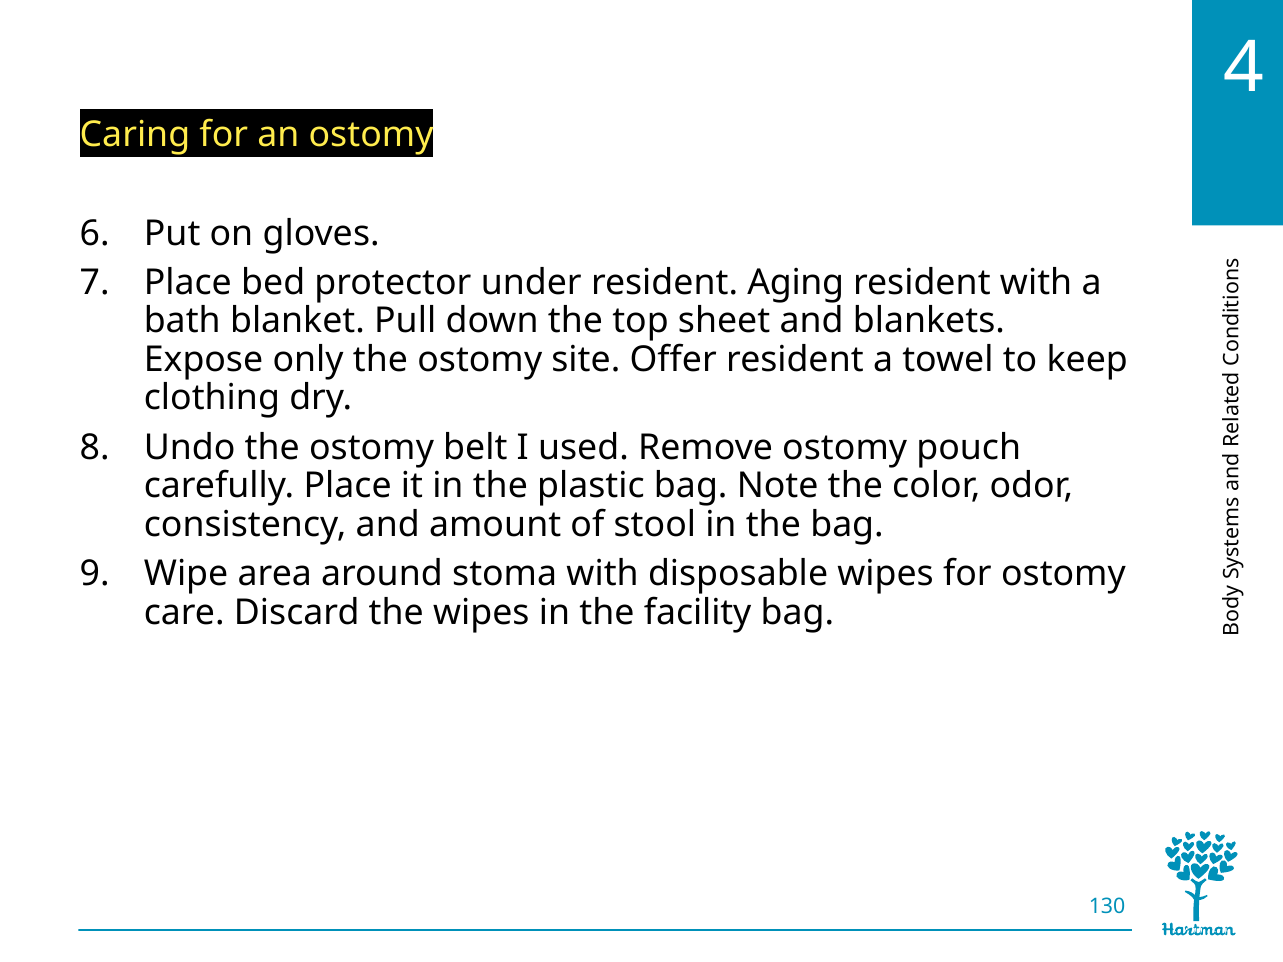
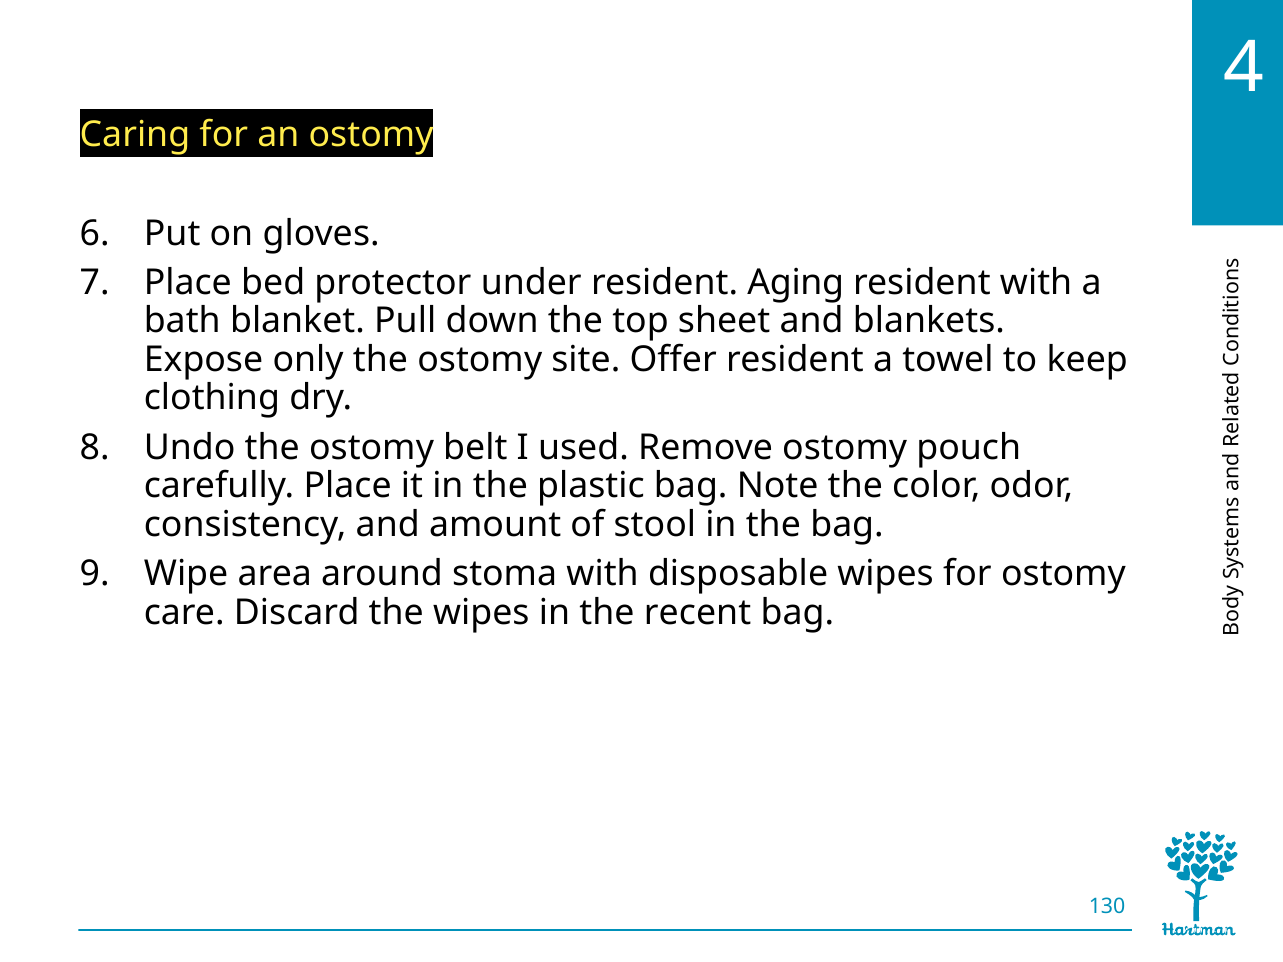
facility: facility -> recent (698, 612)
